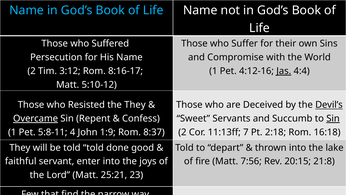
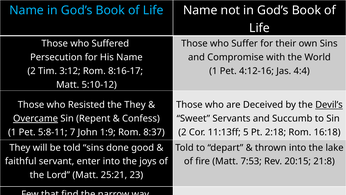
Jas underline: present -> none (284, 71)
Sin underline: present -> none (333, 118)
4: 4 -> 7 (73, 132)
7: 7 -> 5 (246, 132)
told told: told -> sins (93, 147)
7:56: 7:56 -> 7:53 (251, 161)
